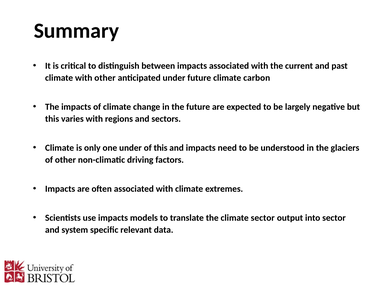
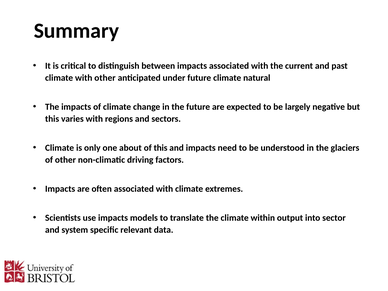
carbon: carbon -> natural (257, 78)
one under: under -> about (130, 148)
climate sector: sector -> within (263, 218)
